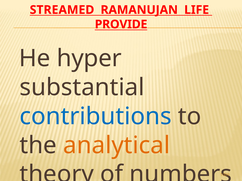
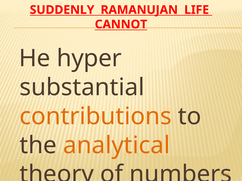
STREAMED: STREAMED -> SUDDENLY (62, 10)
PROVIDE: PROVIDE -> CANNOT (121, 24)
contributions colour: blue -> orange (96, 117)
